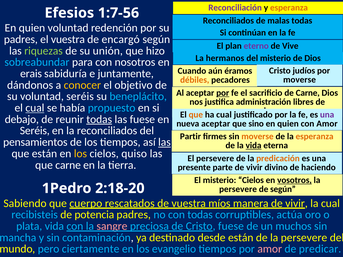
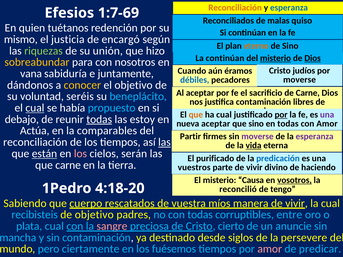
Reconciliación colour: purple -> orange (235, 8)
esperanza colour: orange -> blue (289, 8)
1:7-56: 1:7-56 -> 1:7-69 (118, 13)
malas todas: todas -> quiso (302, 21)
quien voluntad: voluntad -> tuétanos (68, 28)
padres: padres -> mismo (21, 39)
el vuestra: vuestra -> justicia (68, 39)
eterno colour: purple -> orange (256, 46)
de Vive: Vive -> Sino (290, 46)
La hermanos: hermanos -> continúan (225, 58)
misterio underline: none -> present (276, 58)
Dios underline: none -> present (313, 58)
sobreabundar colour: light blue -> yellow (37, 62)
erais: erais -> vana (31, 74)
débiles colour: orange -> blue (195, 80)
por underline: present -> none (223, 93)
justifica administración: administración -> contaminación (263, 102)
por underline: none -> present (281, 115)
las fuese: fuese -> estoy (142, 119)
quien: quien -> todas (288, 124)
Seréis: Seréis -> Actúa (35, 131)
la reconciliados: reconciliados -> comparables (107, 131)
moverse colour: orange -> purple (257, 136)
esperanza colour: orange -> purple (315, 136)
pensamientos: pensamientos -> reconciliación (35, 142)
están underline: none -> present (44, 154)
los colour: yellow -> pink (80, 154)
quiso: quiso -> serán (134, 154)
El persevere: persevere -> purificado (215, 159)
predicación colour: orange -> blue (278, 159)
presente: presente -> vuestros (194, 168)
misterio Cielos: Cielos -> Causa (251, 180)
persevere: persevere -> reconcilió (238, 189)
de según: según -> tengo (283, 189)
2:18-20: 2:18-20 -> 4:18-20 (120, 188)
de potencia: potencia -> objetivo (94, 215)
actúa: actúa -> entre (289, 215)
plata vida: vida -> cual (54, 226)
Cristo fuese: fuese -> cierto (231, 226)
muchos: muchos -> anuncie (294, 226)
desde están: están -> siglos (241, 238)
evangelio: evangelio -> fuésemos (174, 249)
